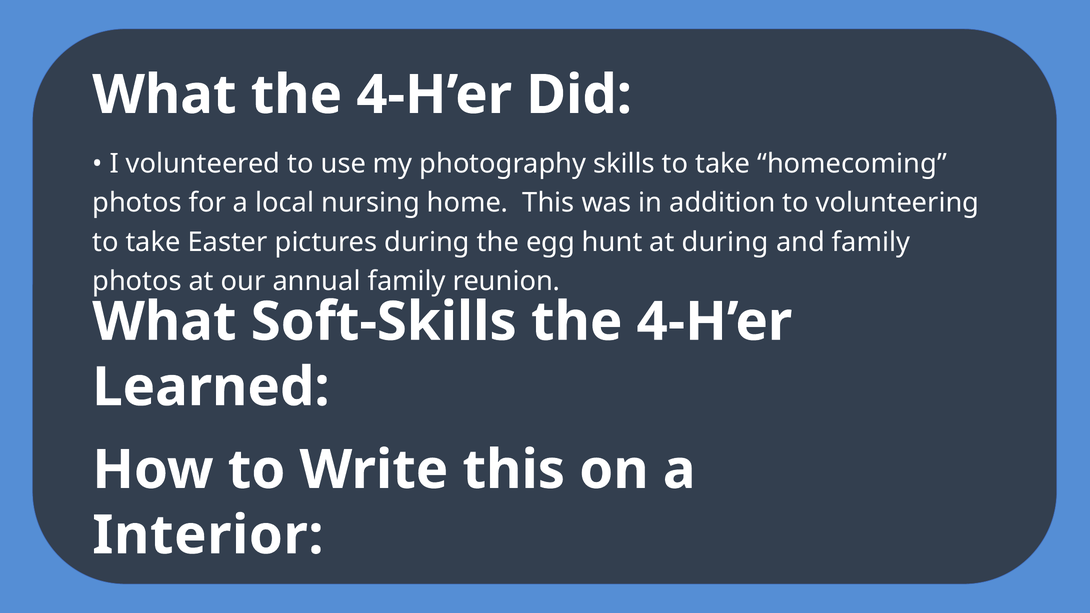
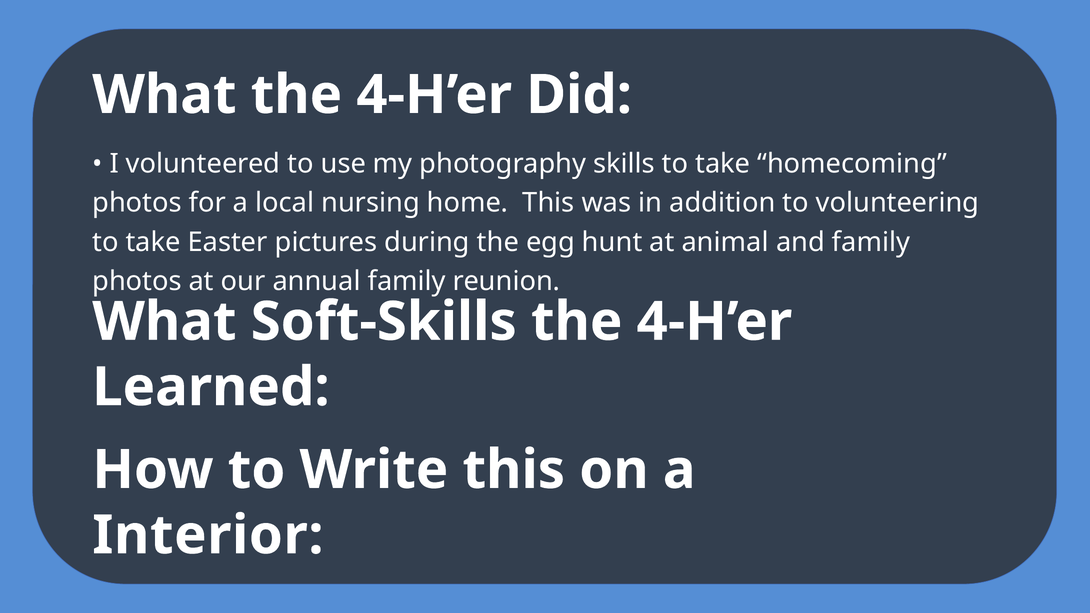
at during: during -> animal (725, 242)
